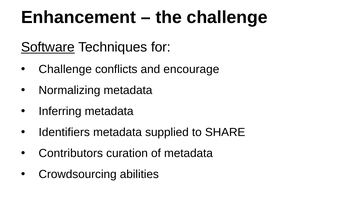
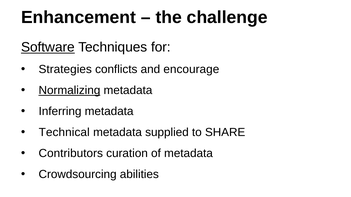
Challenge: Challenge -> Strategies (65, 69)
Normalizing underline: none -> present (69, 91)
Identifiers: Identifiers -> Technical (64, 133)
